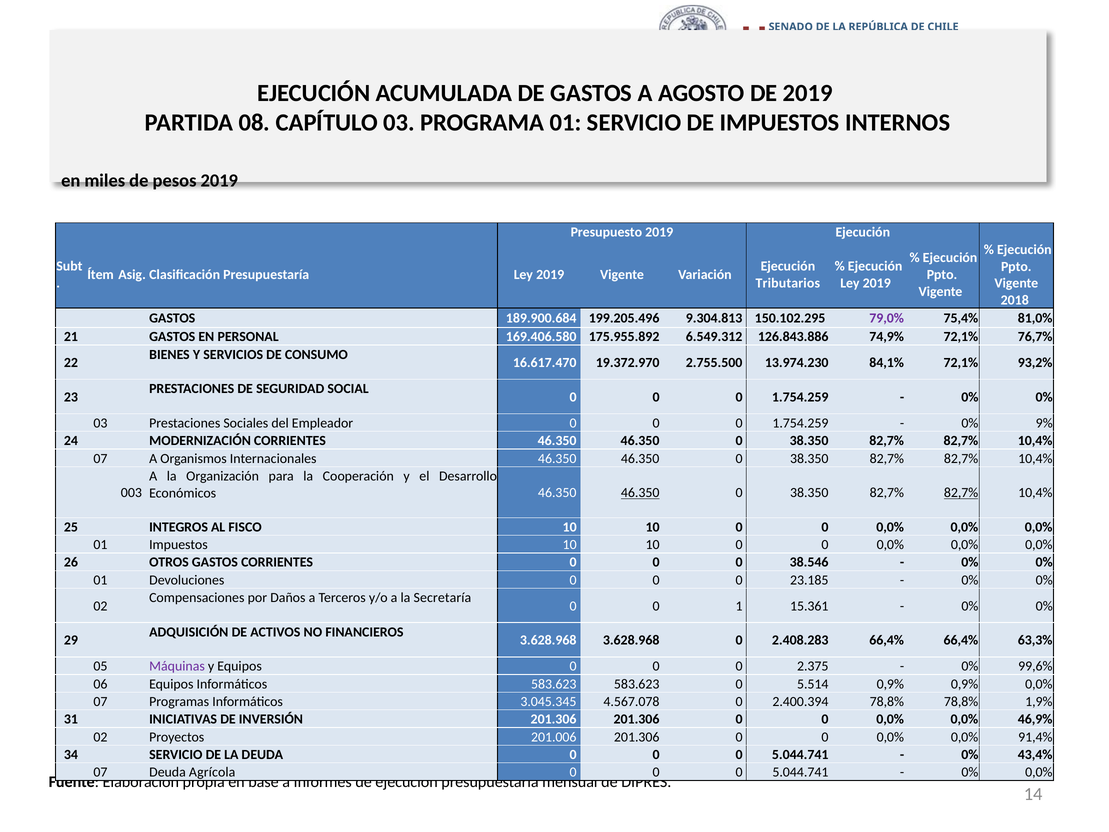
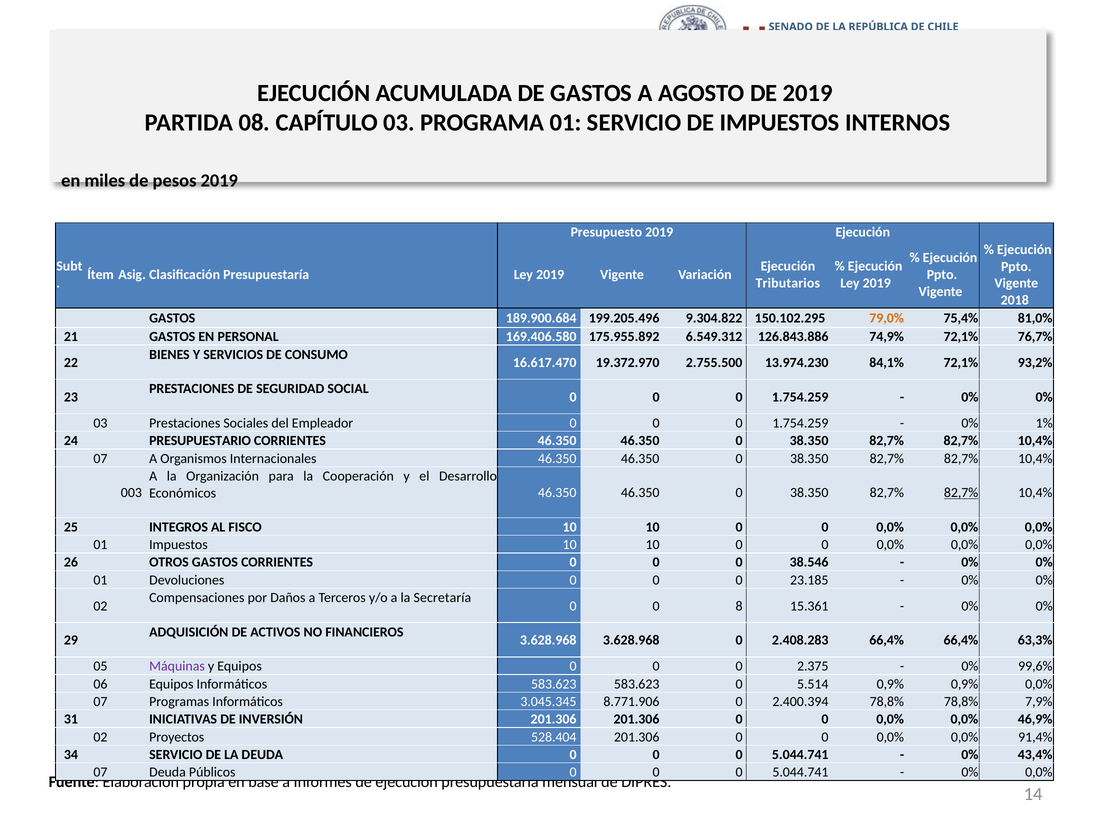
9.304.813: 9.304.813 -> 9.304.822 (714, 318)
79,0% colour: purple -> orange (887, 318)
9%: 9% -> 1% (1044, 423)
24 MODERNIZACIÓN: MODERNIZACIÓN -> PRESUPUESTARIO (200, 441)
46.350 underline: present -> none (640, 493)
1: 1 -> 8 (739, 606)
4.567.078: 4.567.078 -> 8.771.906 (631, 701)
1,9%: 1,9% -> 7,9% (1039, 701)
201.006: 201.006 -> 528.404 (554, 737)
Agrícola: Agrícola -> Públicos (212, 772)
